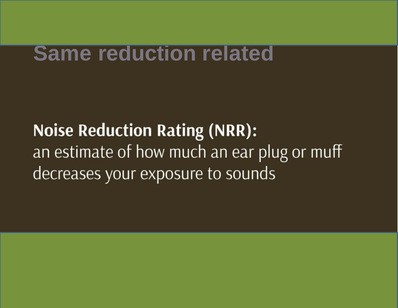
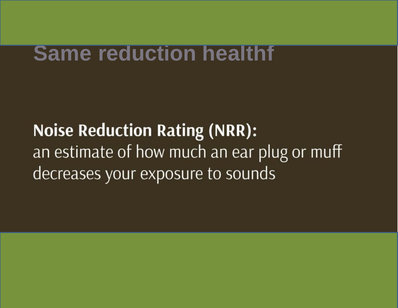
related: related -> healthf (238, 53)
